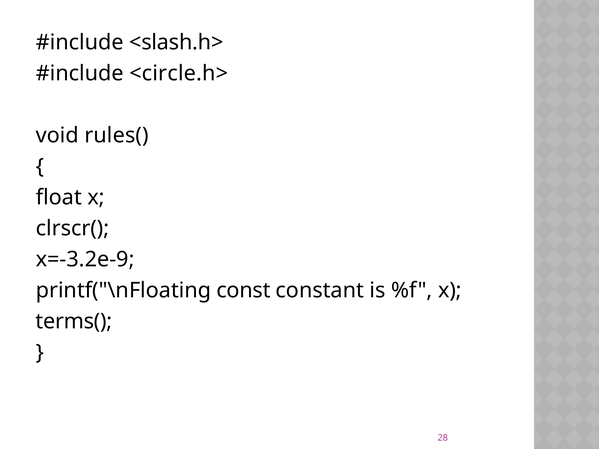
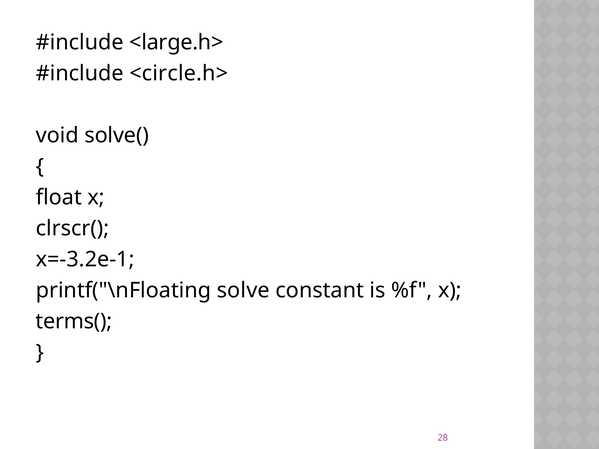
<slash.h>: <slash.h> -> <large.h> (176, 42)
rules(: rules( -> solve( (117, 135)
x=-3.2e-9: x=-3.2e-9 -> x=-3.2e-1 (85, 260)
const: const -> solve (243, 291)
